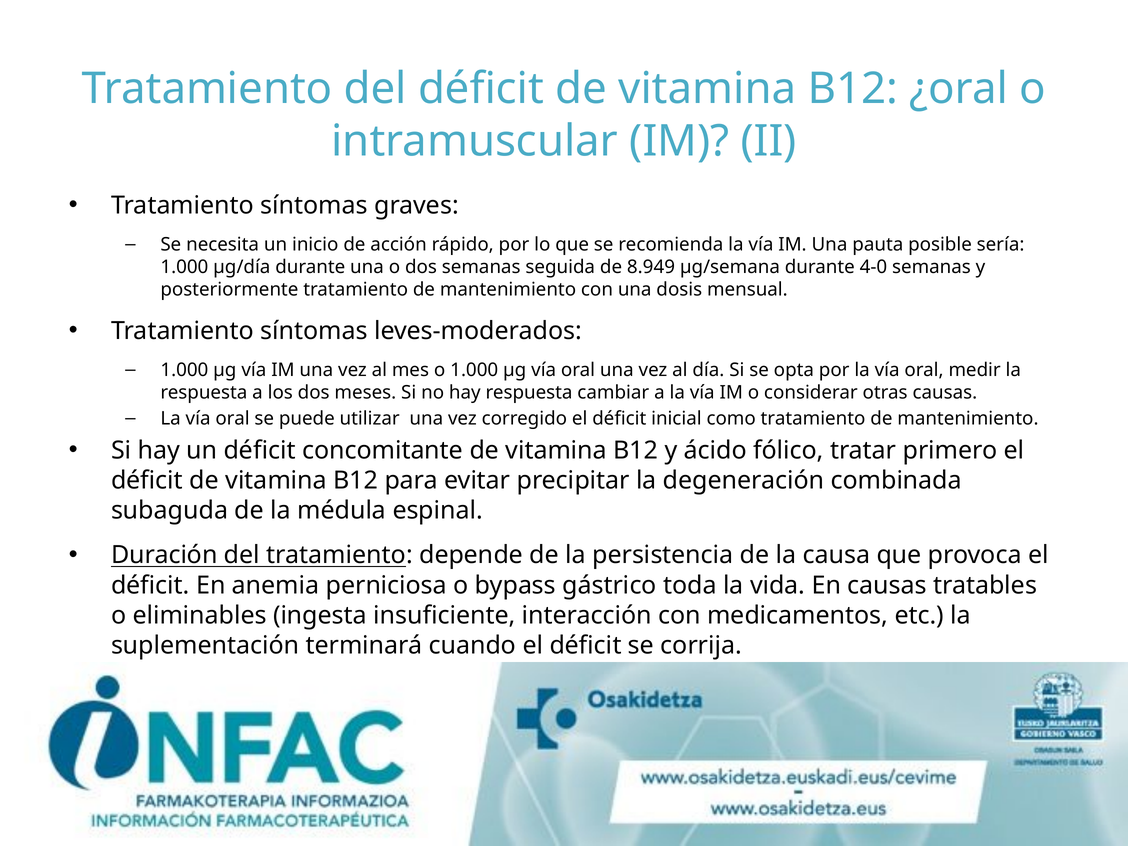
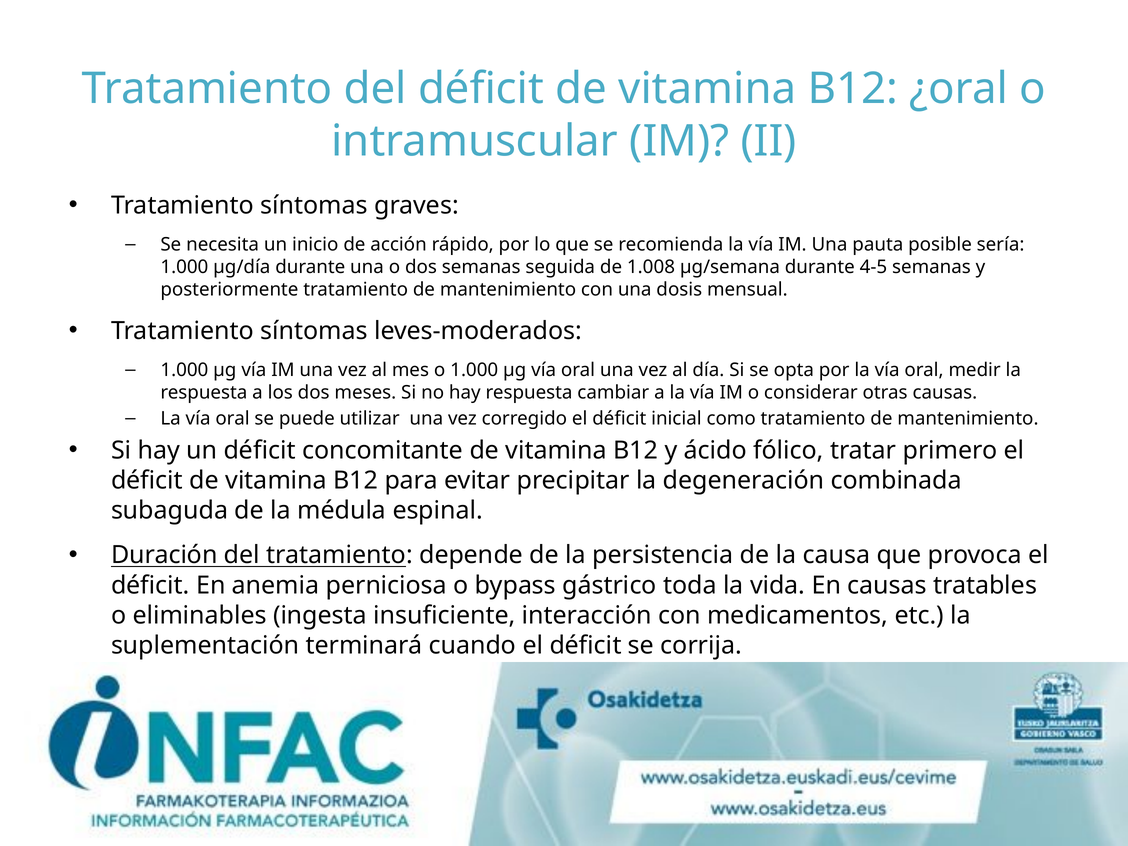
8.949: 8.949 -> 1.008 (651, 267)
4-0: 4-0 -> 4-5 (873, 267)
